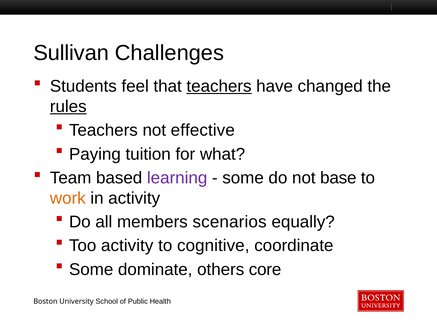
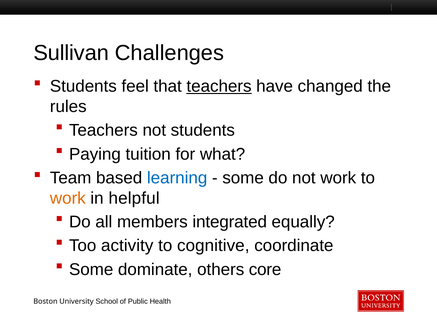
rules underline: present -> none (68, 107)
not effective: effective -> students (203, 131)
learning colour: purple -> blue (177, 178)
not base: base -> work (338, 178)
in activity: activity -> helpful (134, 199)
scenarios: scenarios -> integrated (230, 222)
